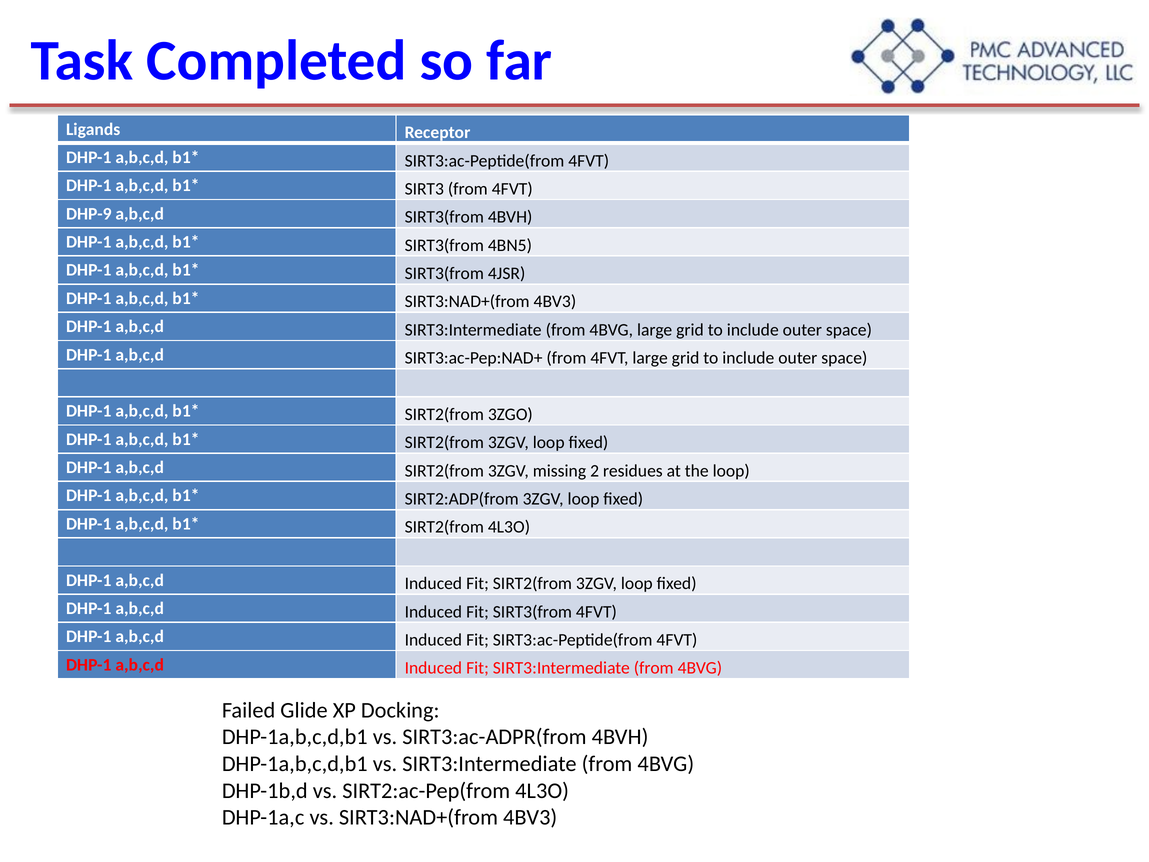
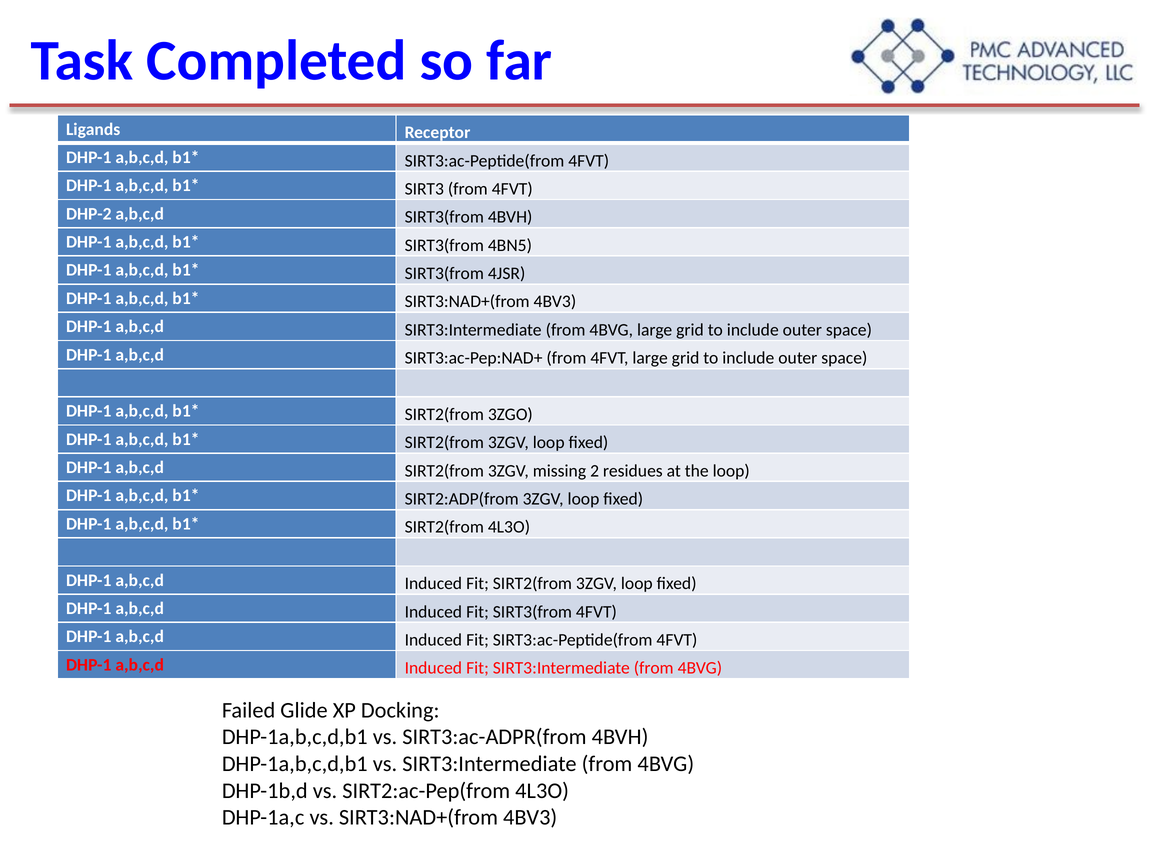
DHP-9: DHP-9 -> DHP-2 (89, 214)
